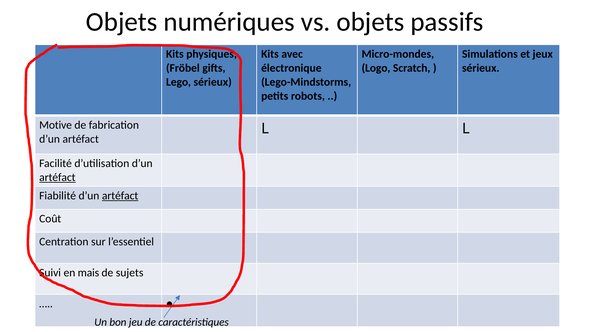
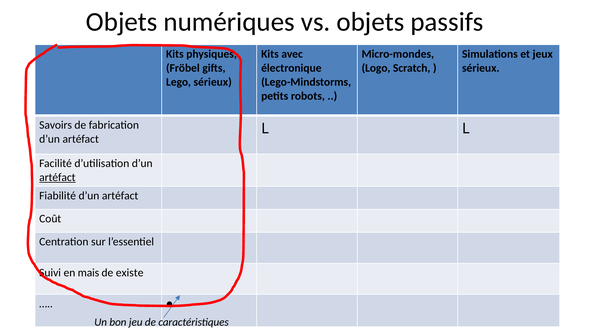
Motive: Motive -> Savoirs (56, 125)
artéfact underline: present -> none (120, 196)
sujets: sujets -> existe (130, 273)
